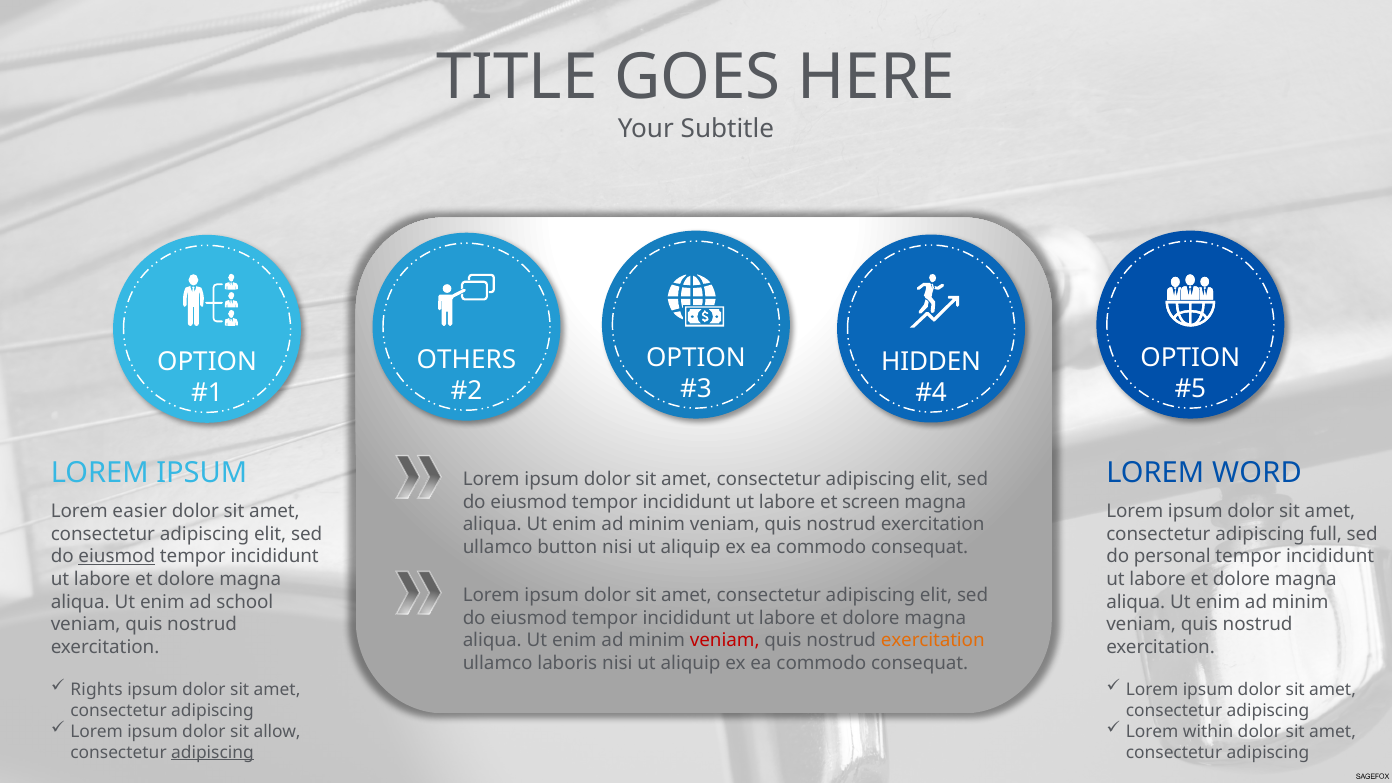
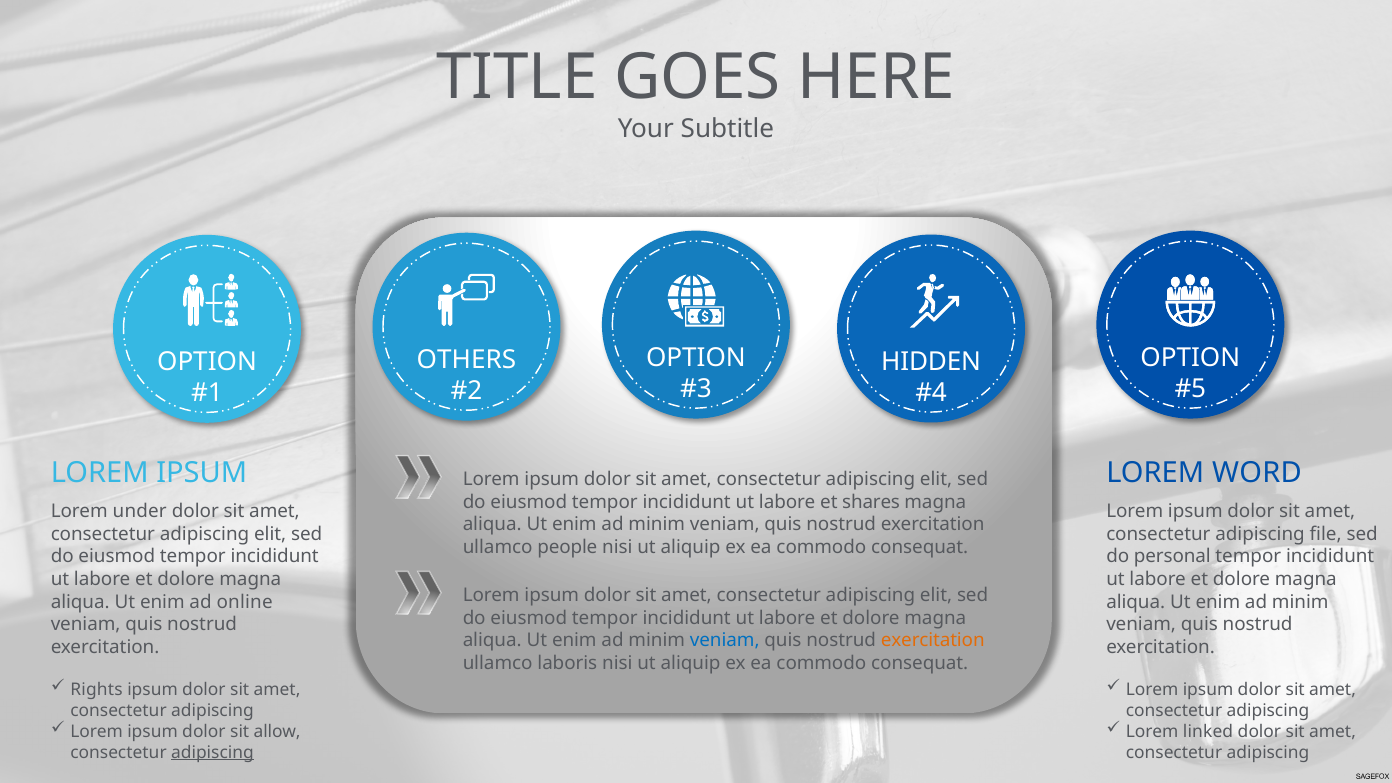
screen: screen -> shares (871, 502)
easier: easier -> under (140, 511)
full: full -> file (1326, 534)
button: button -> people (567, 547)
eiusmod underline: present -> none (117, 557)
school: school -> online (245, 602)
veniam colour: red -> blue (725, 641)
within: within -> linked (1208, 731)
